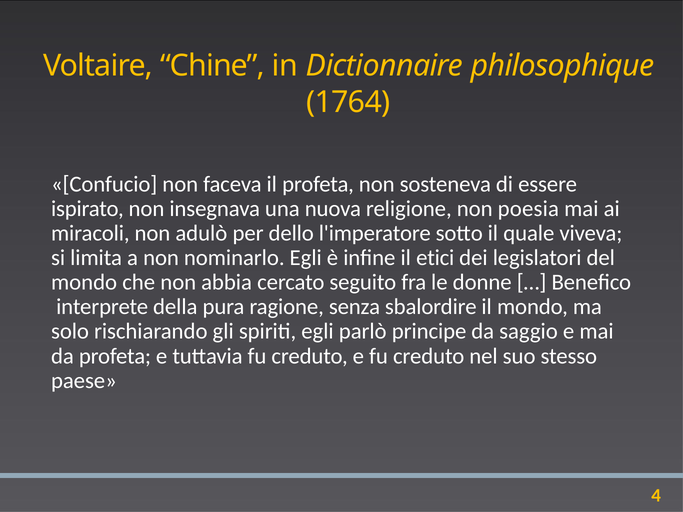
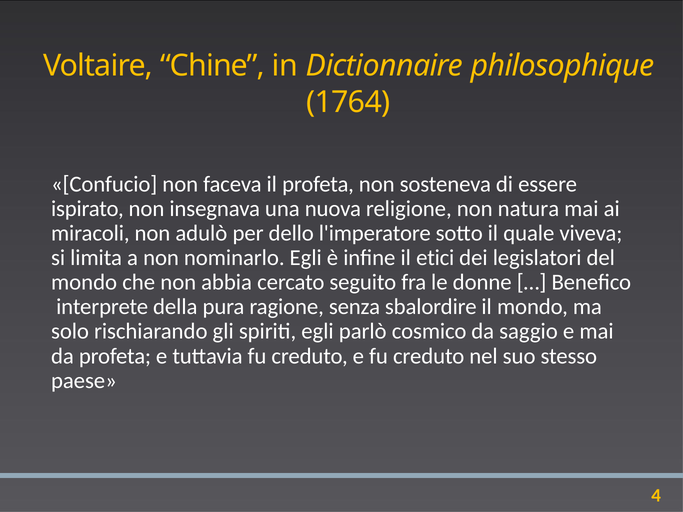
poesia: poesia -> natura (528, 209)
principe: principe -> cosmico (429, 332)
